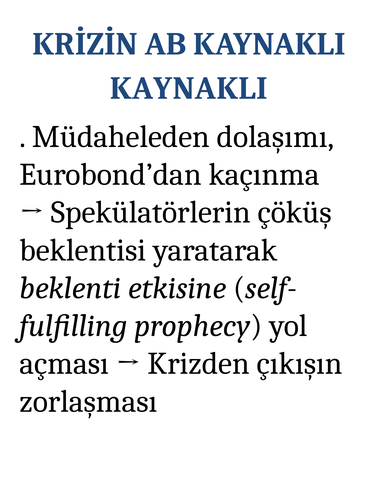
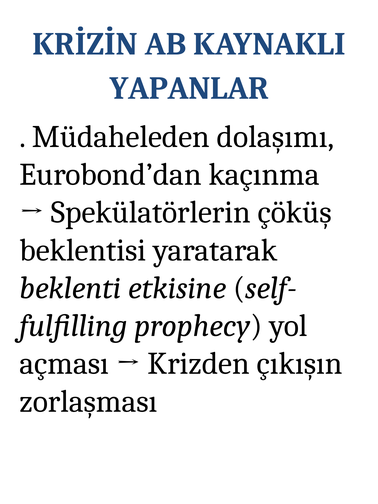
KAYNAKLI: KAYNAKLI -> YAPANLAR (189, 88)
